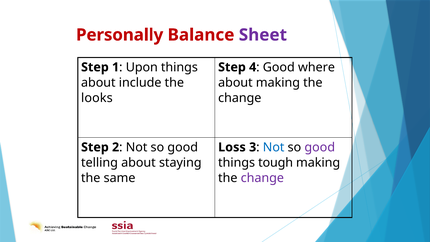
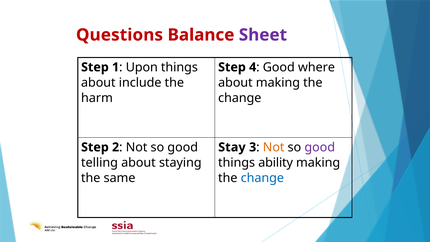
Personally: Personally -> Questions (120, 35)
looks: looks -> harm (97, 98)
Loss: Loss -> Stay (232, 147)
Not colour: blue -> orange (274, 147)
tough: tough -> ability (276, 163)
change colour: purple -> blue (262, 178)
